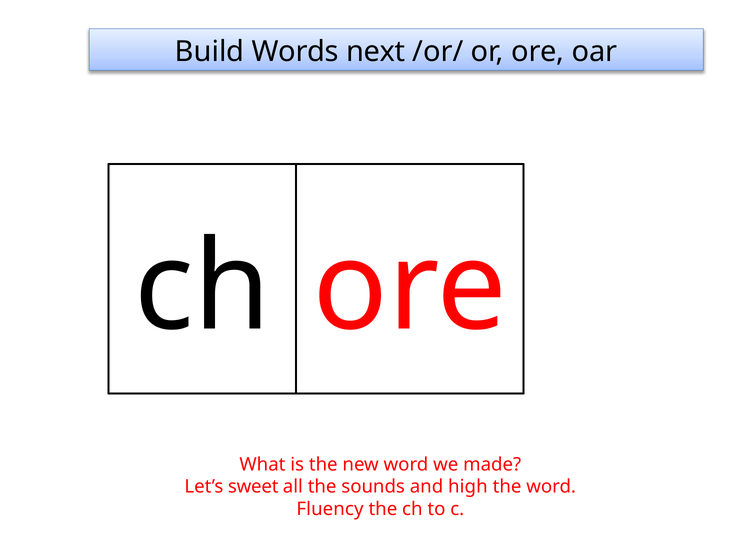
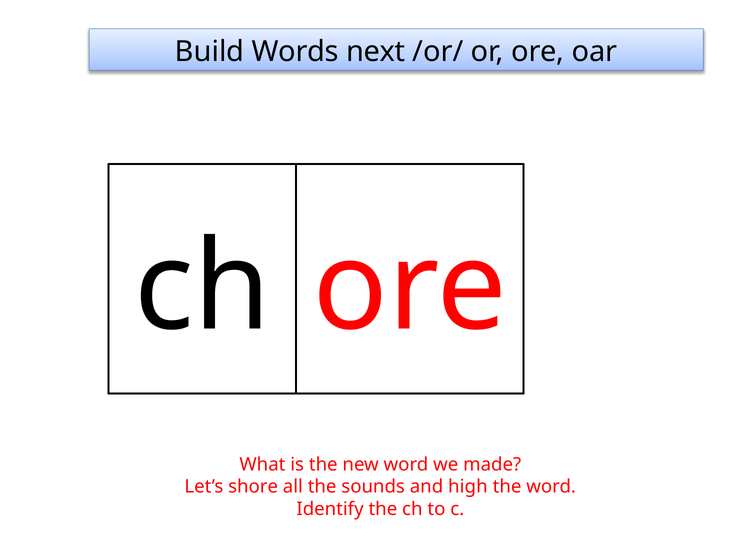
sweet: sweet -> shore (253, 486)
Fluency: Fluency -> Identify (330, 509)
